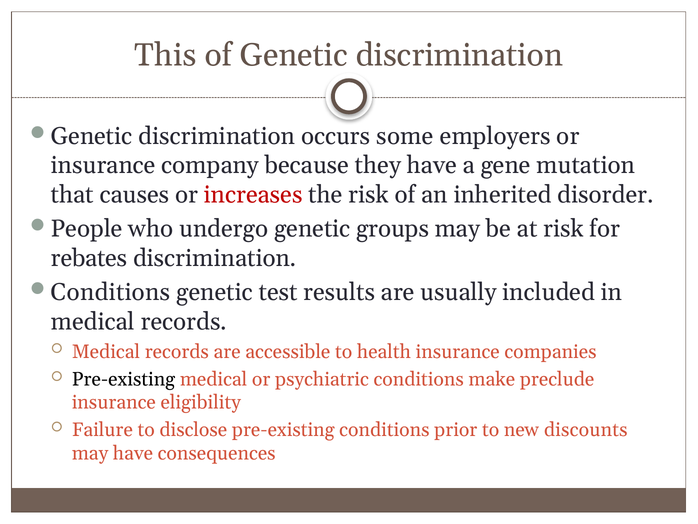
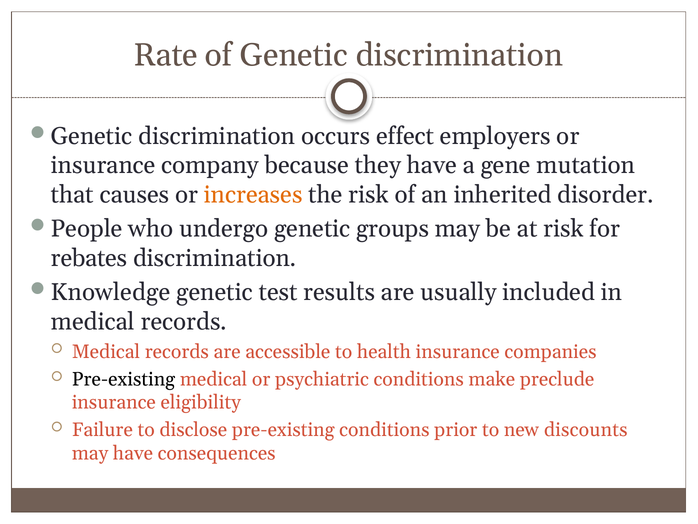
This: This -> Rate (166, 55)
some: some -> effect (405, 136)
increases colour: red -> orange (253, 194)
Conditions: Conditions -> Knowledge (111, 292)
